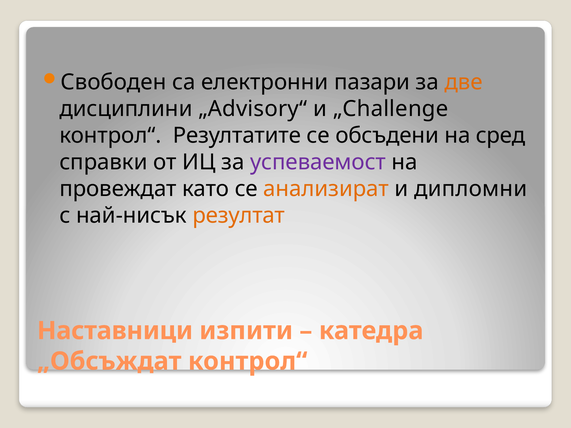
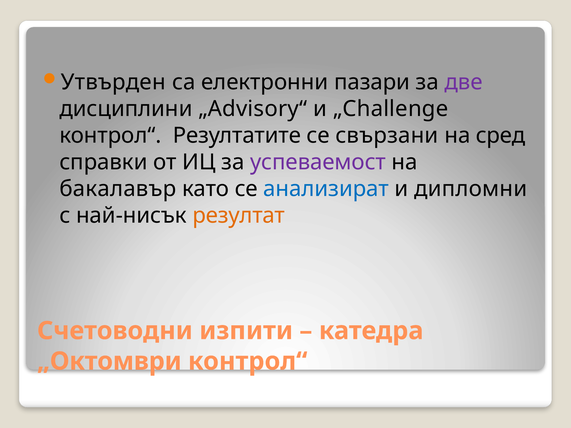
Свободен: Свободен -> Утвърден (113, 82)
две colour: orange -> purple (464, 82)
обсъдени: обсъдени -> свързани (387, 136)
провеждат: провеждат -> бакалавър (118, 189)
анализират colour: orange -> blue (326, 189)
Наставници: Наставници -> Счетоводни (115, 331)
„Обсъждат: „Обсъждат -> „Октомври (109, 361)
